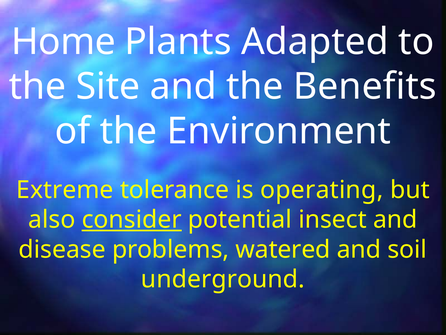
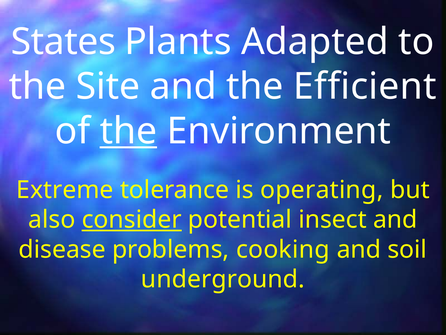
Home: Home -> States (63, 42)
Benefits: Benefits -> Efficient (365, 87)
the underline: none -> present (128, 131)
watered: watered -> cooking (283, 249)
